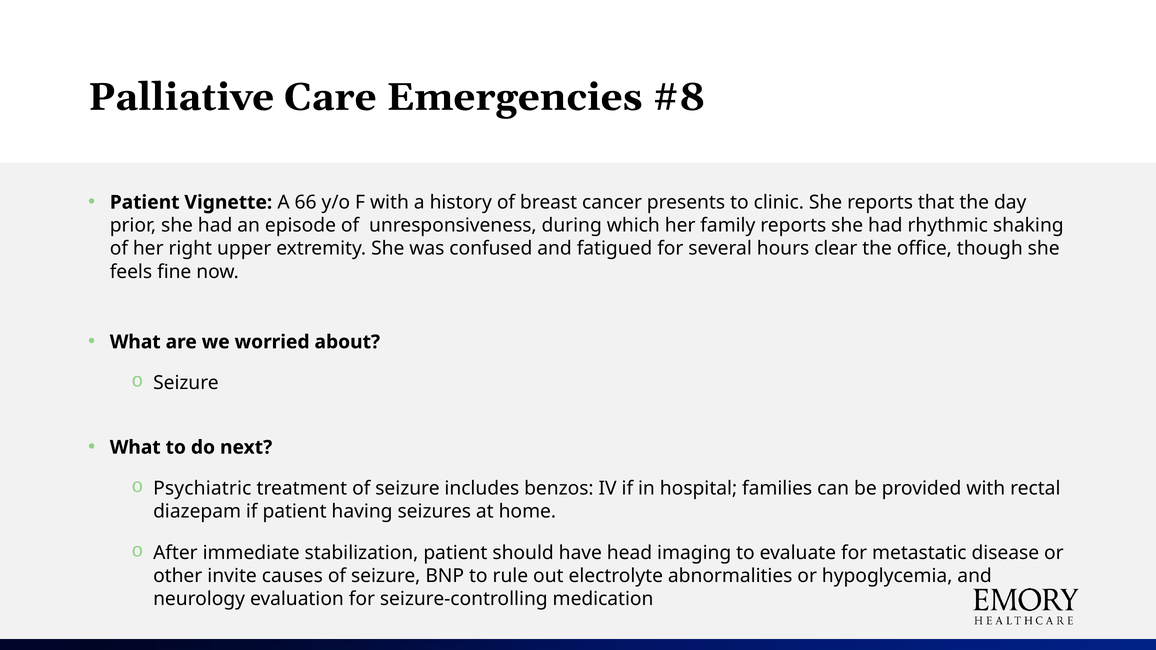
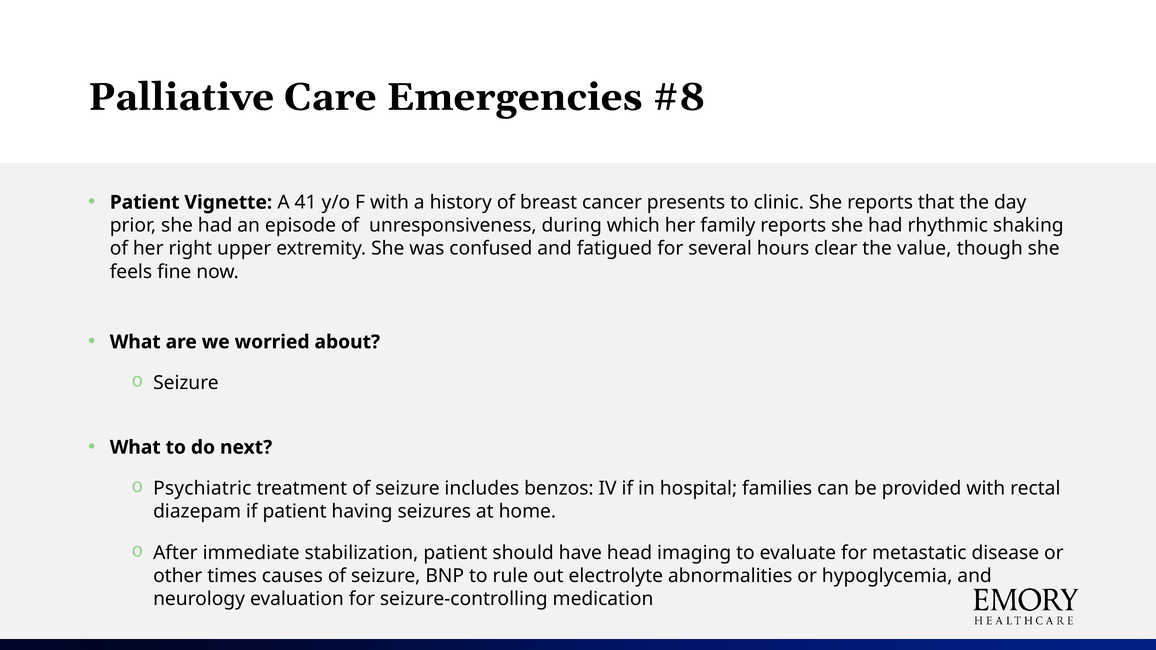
66: 66 -> 41 (306, 202)
office: office -> value (924, 249)
invite: invite -> times (232, 576)
